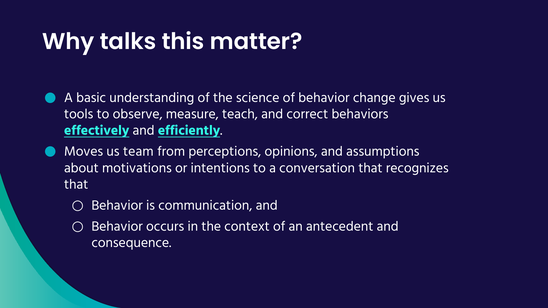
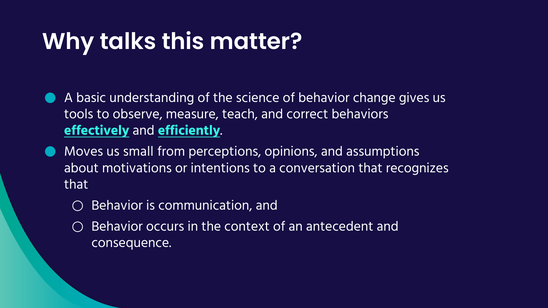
team: team -> small (138, 152)
